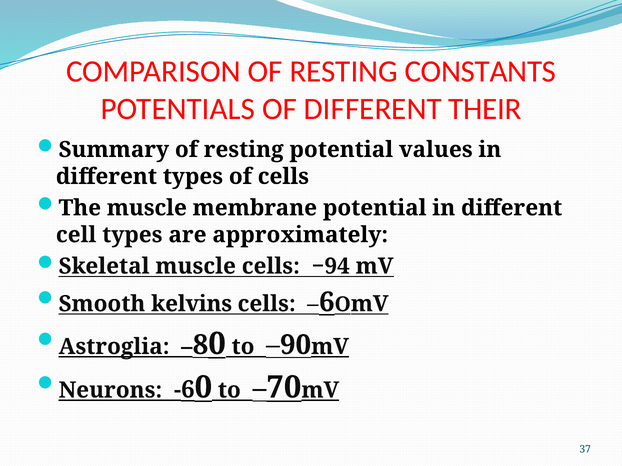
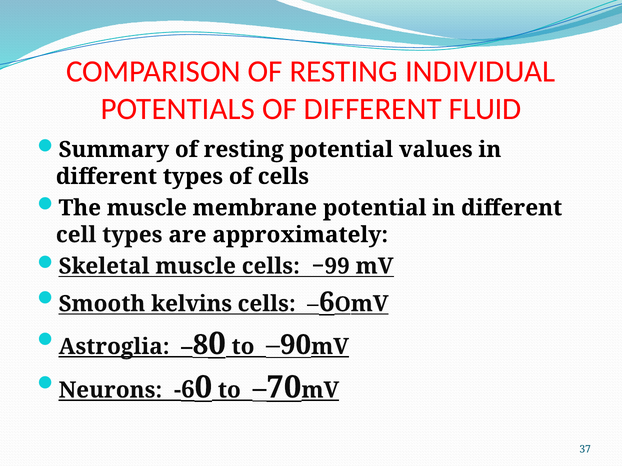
CONSTANTS: CONSTANTS -> INDIVIDUAL (480, 72)
THEIR: THEIR -> FLUID (485, 109)
−94: −94 -> −99 (331, 266)
